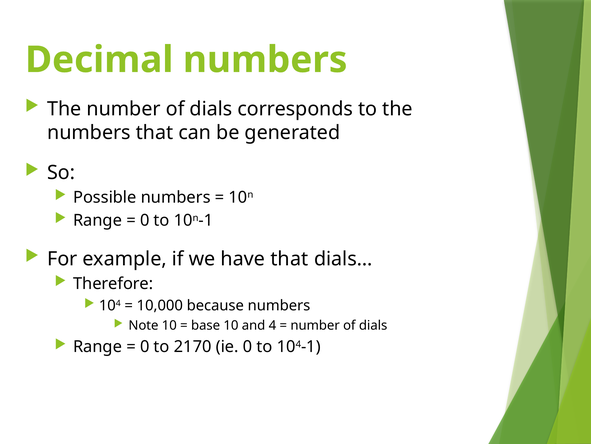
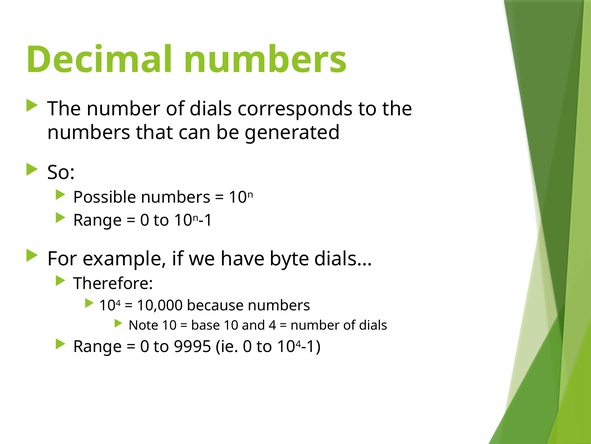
have that: that -> byte (290, 258)
2170: 2170 -> 9995 (193, 346)
